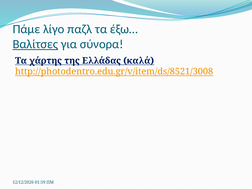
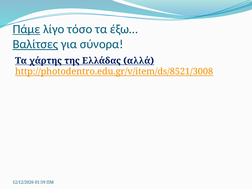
Πάμε underline: none -> present (26, 29)
παζλ: παζλ -> τόσο (80, 29)
καλά: καλά -> αλλά (139, 61)
